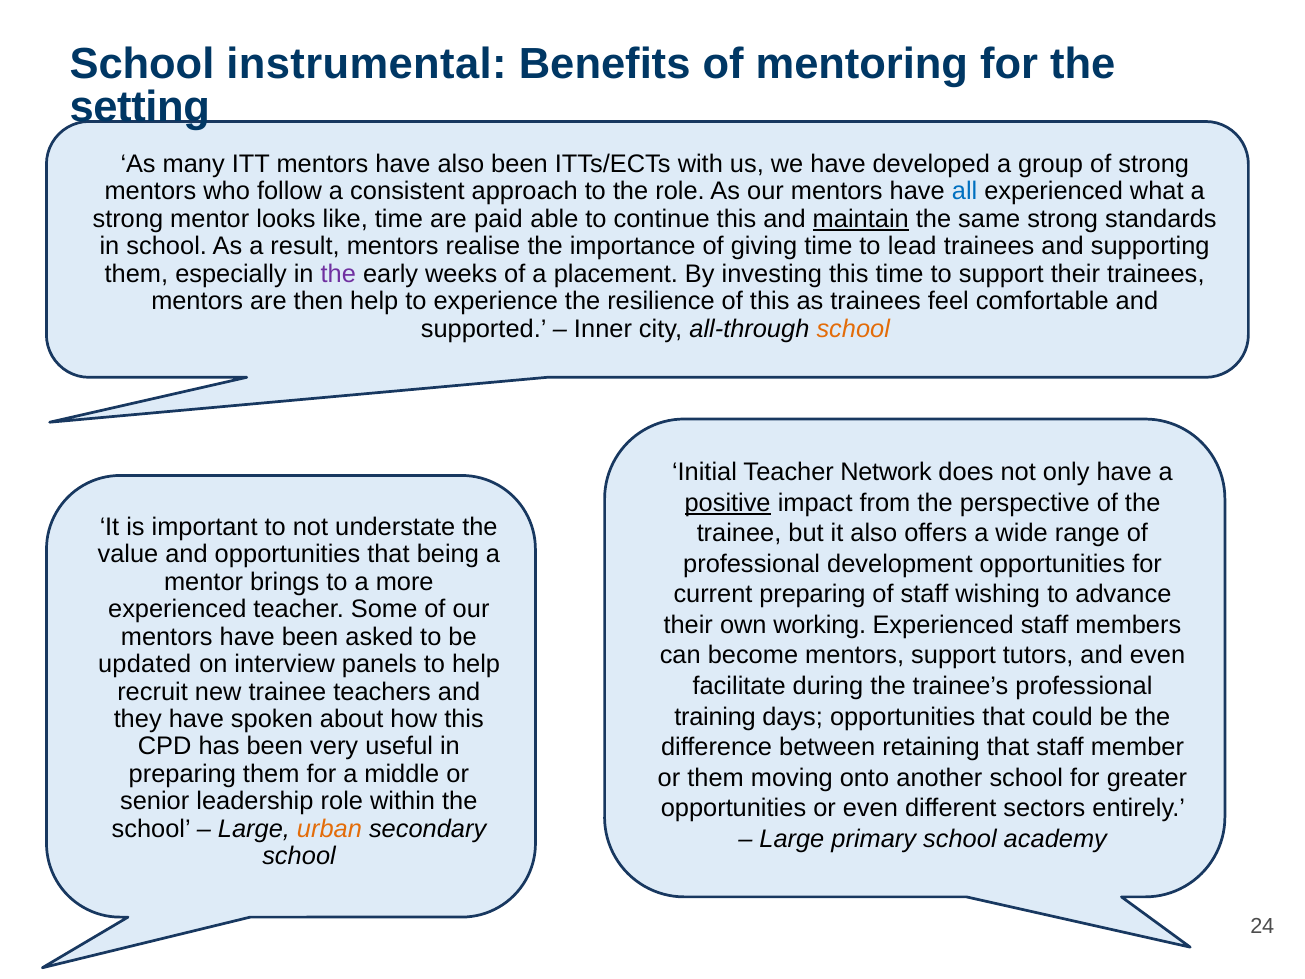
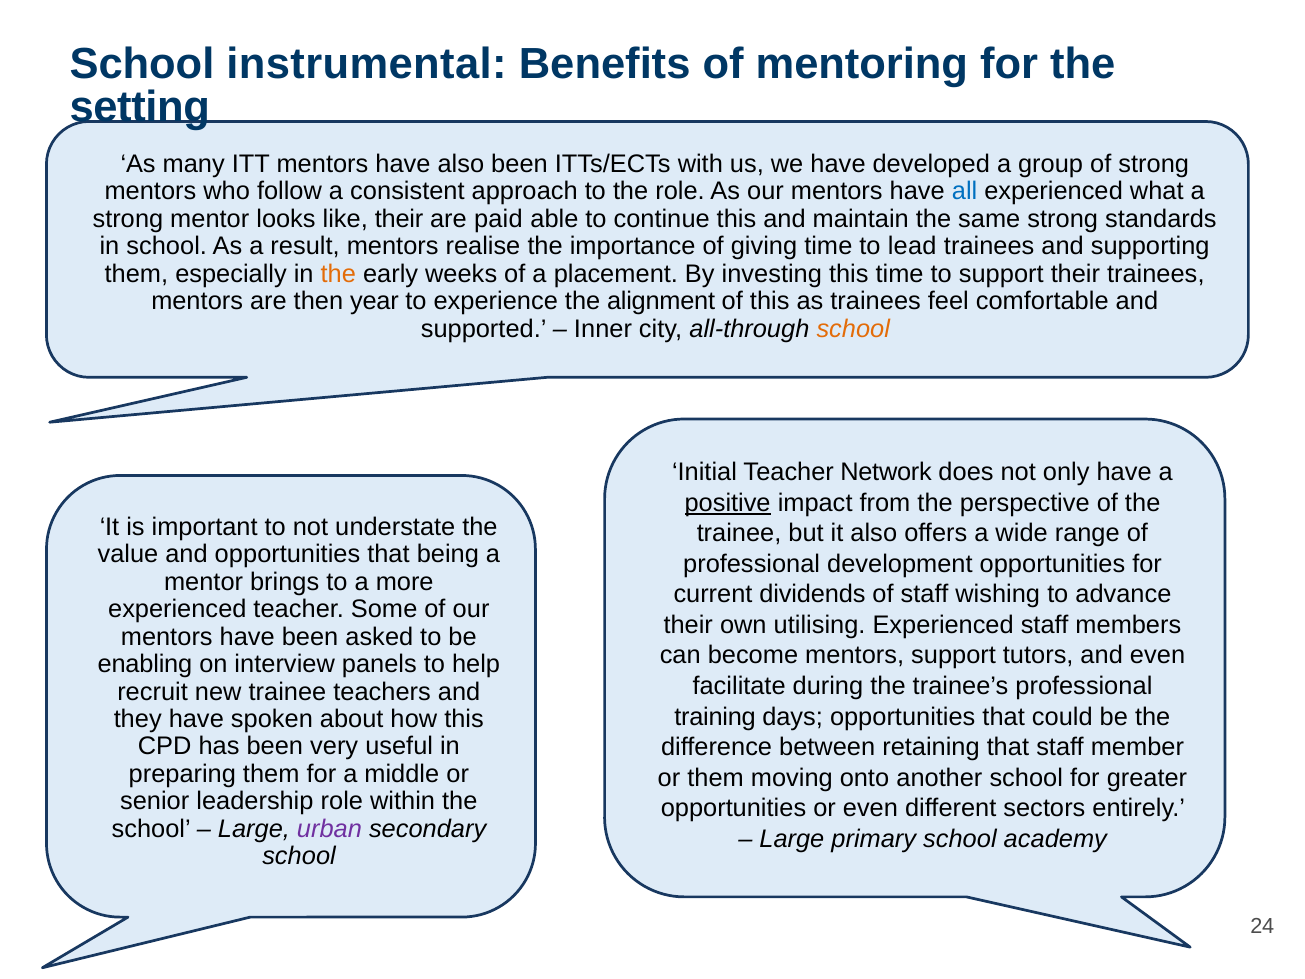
like time: time -> their (399, 219)
maintain underline: present -> none (861, 219)
the colour: purple -> orange (338, 274)
then help: help -> year (374, 301)
resilience: resilience -> alignment (661, 301)
current preparing: preparing -> dividends (813, 594)
working: working -> utilising (820, 625)
updated: updated -> enabling (145, 664)
urban colour: orange -> purple (329, 829)
